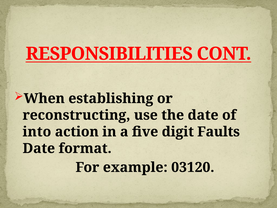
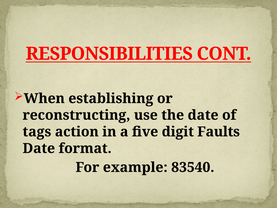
into: into -> tags (37, 132)
03120: 03120 -> 83540 (193, 167)
